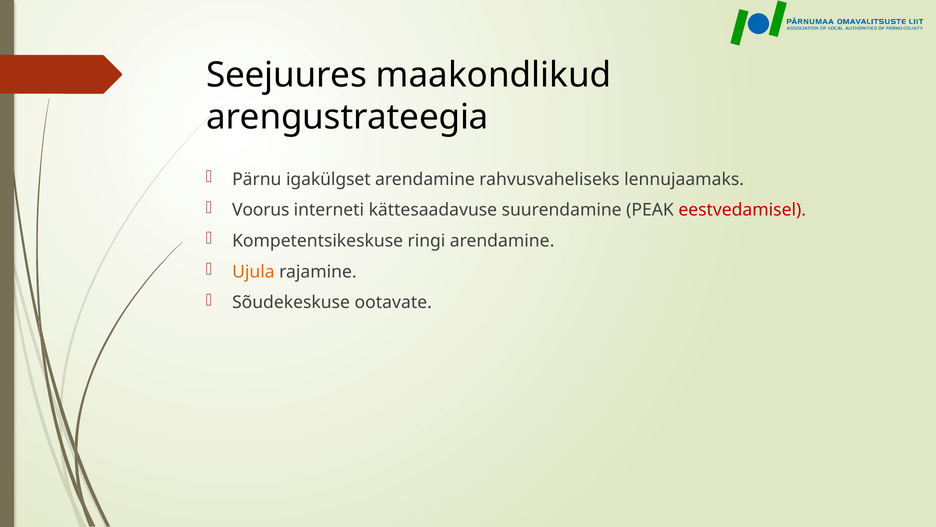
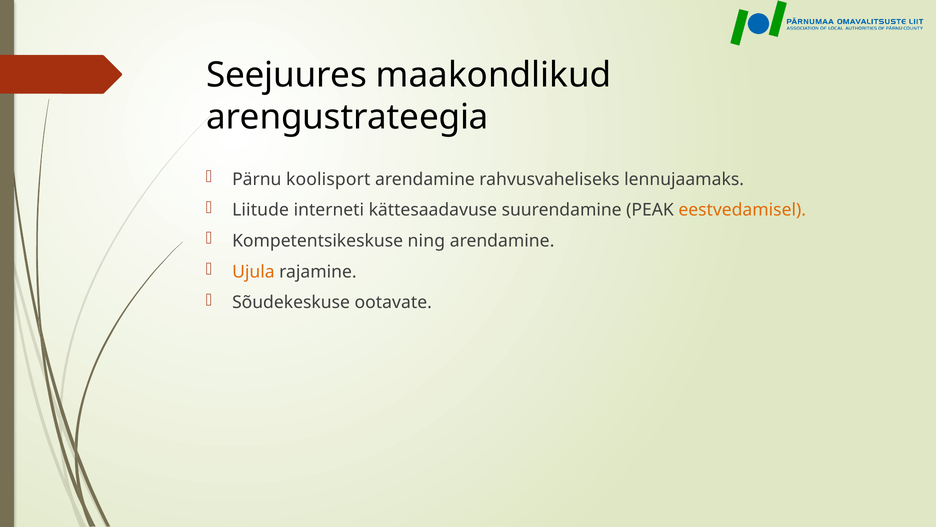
igakülgset: igakülgset -> koolisport (328, 179)
Voorus: Voorus -> Liitude (261, 210)
eestvedamisel colour: red -> orange (742, 210)
ringi: ringi -> ning (426, 241)
